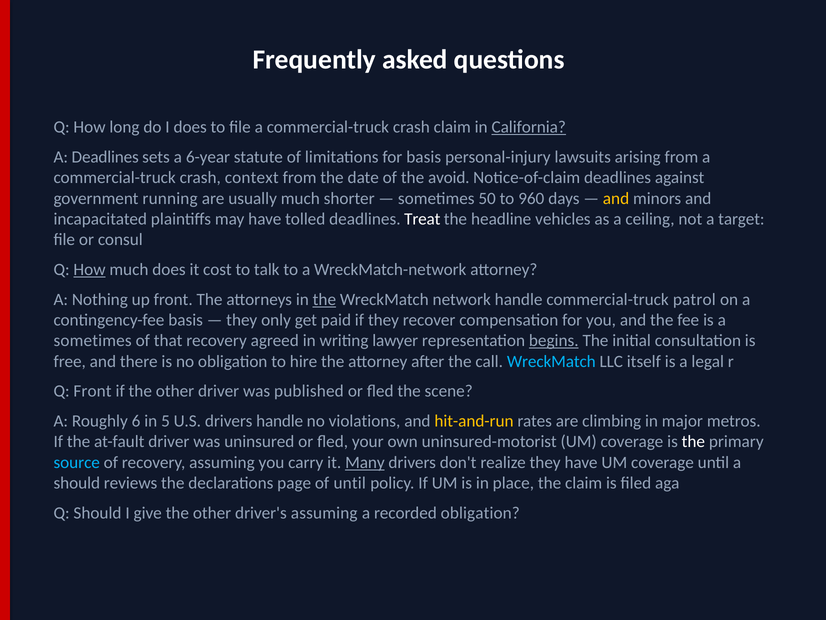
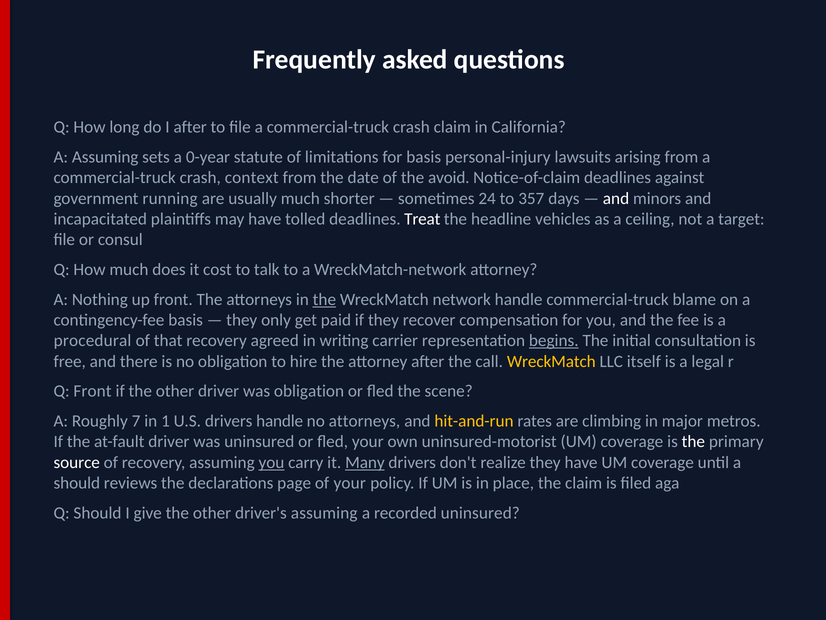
I does: does -> after (190, 127)
California underline: present -> none (529, 127)
A Deadlines: Deadlines -> Assuming (105, 157)
6-year: 6-year -> 0-year (208, 157)
50: 50 -> 24 (487, 198)
960: 960 -> 357 (531, 198)
and colour: yellow -> white (616, 198)
How underline: present -> none (90, 269)
patrol: patrol -> blame (694, 299)
sometimes: sometimes -> procedural (93, 340)
lawyer: lawyer -> carrier (395, 340)
WreckMatch colour: light blue -> yellow (551, 361)
was published: published -> obligation (309, 391)
6: 6 -> 7 (136, 421)
5: 5 -> 1 (165, 421)
no violations: violations -> attorneys (364, 421)
source colour: light blue -> white (77, 462)
you underline: none -> present (271, 462)
of until: until -> your (350, 483)
recorded obligation: obligation -> uninsured (480, 513)
